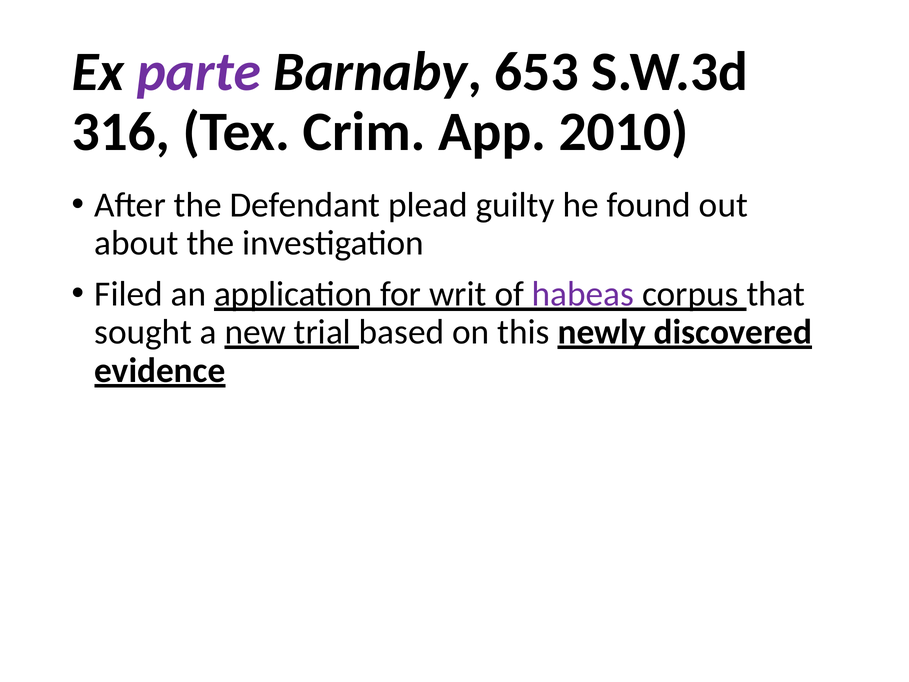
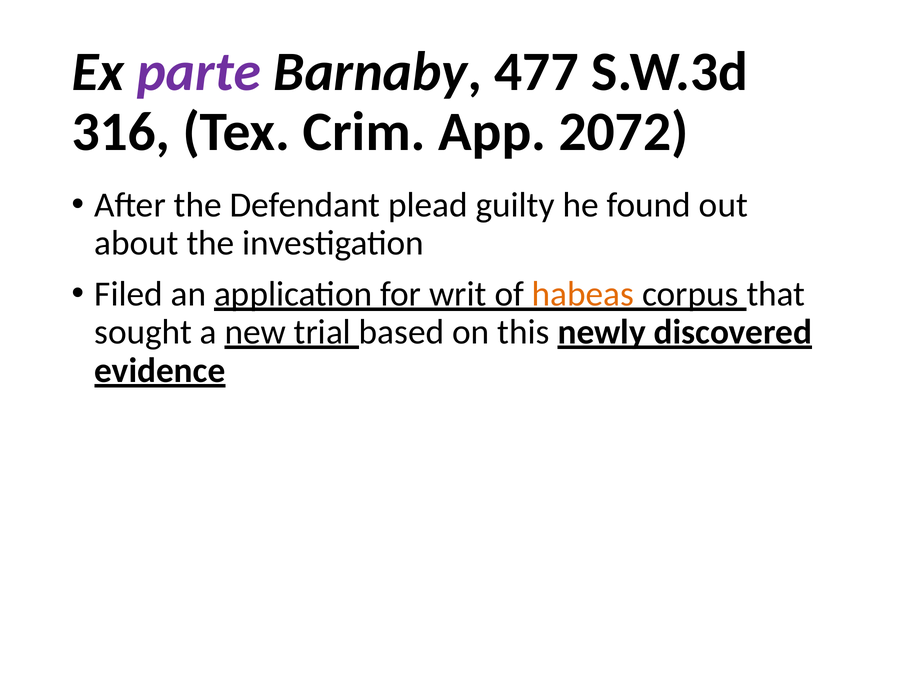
653: 653 -> 477 (537, 72)
2010: 2010 -> 2072 (624, 132)
habeas colour: purple -> orange (583, 294)
